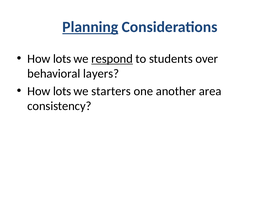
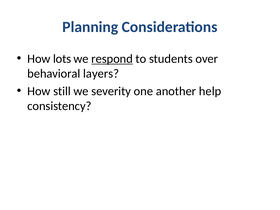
Planning underline: present -> none (90, 27)
lots: lots -> still (62, 91)
starters: starters -> severity (111, 91)
area: area -> help (210, 91)
